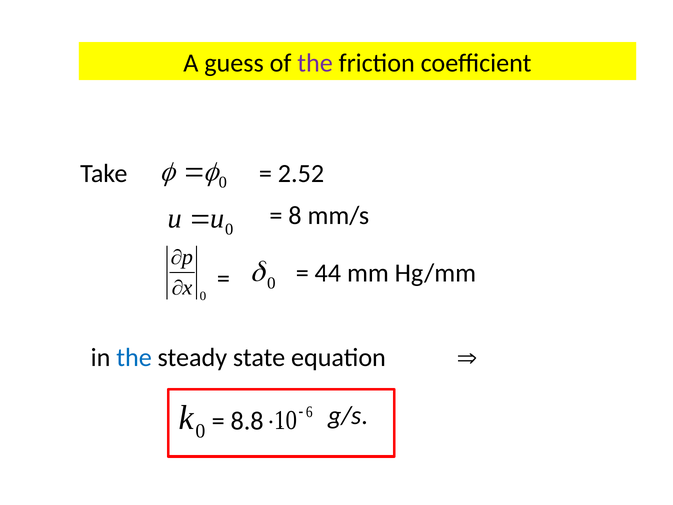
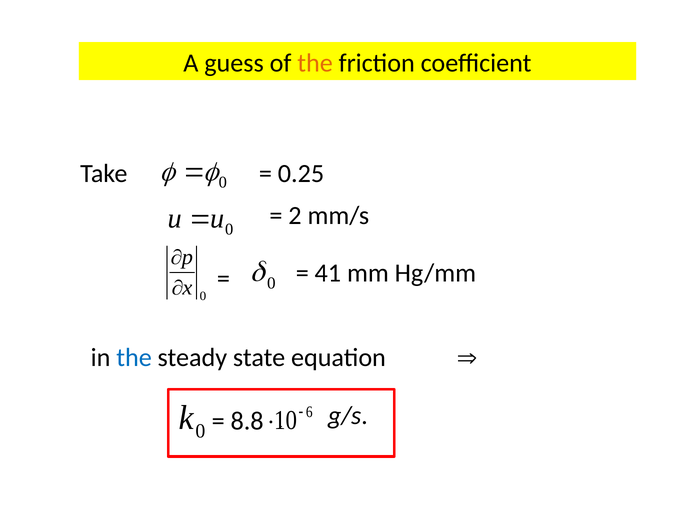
the colour: purple -> orange (315, 63)
2.52: 2.52 -> 0.25 (301, 173)
8: 8 -> 2 (295, 215)
44: 44 -> 41 (328, 273)
